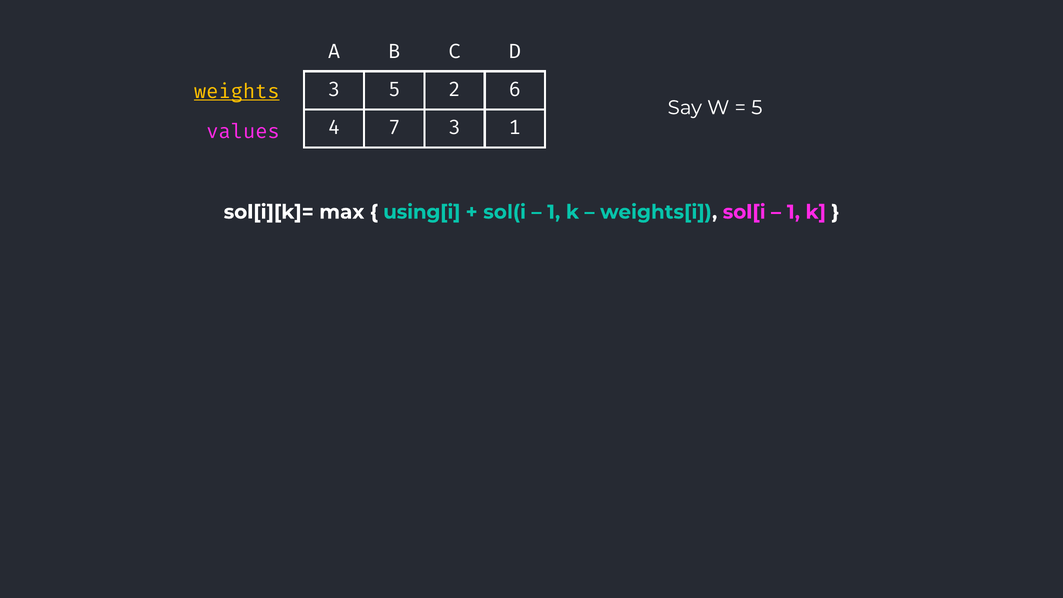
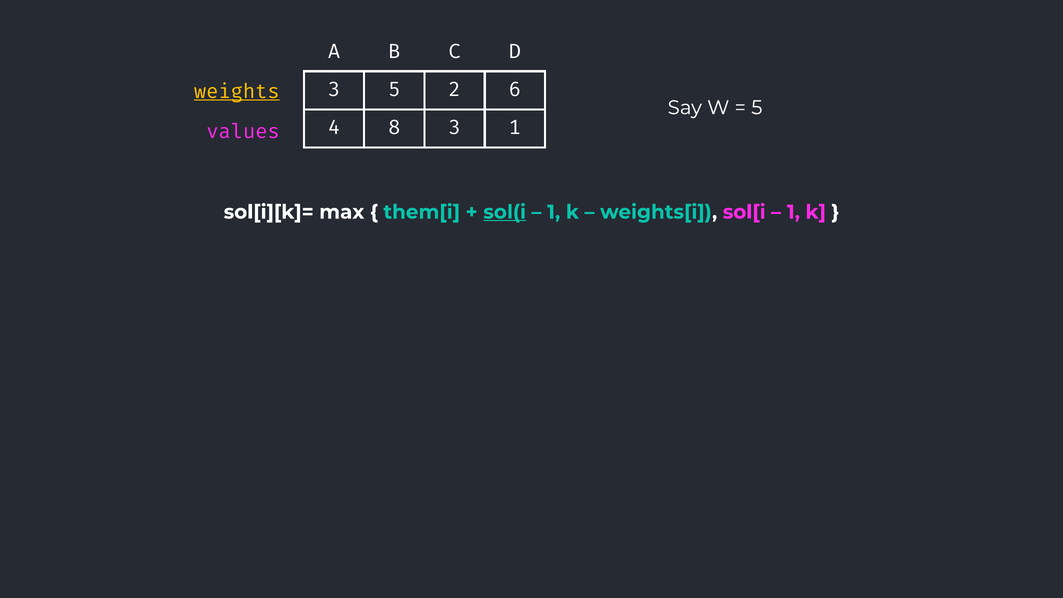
7: 7 -> 8 (394, 128)
using[i: using[i -> them[i (422, 212)
sol(i underline: none -> present (505, 212)
